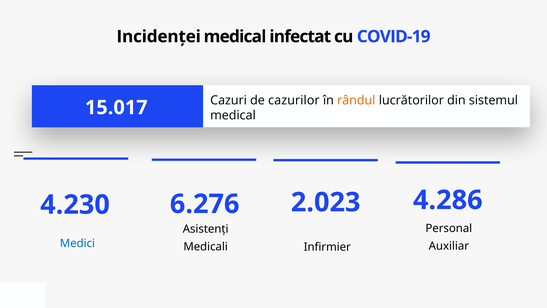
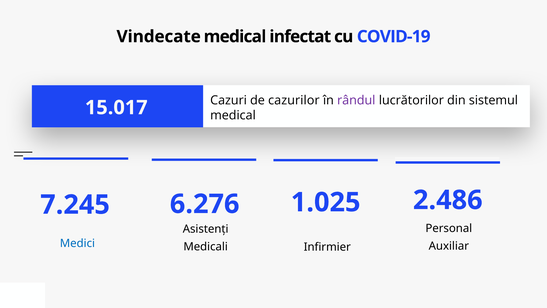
Incidenței: Incidenței -> Vindecate (159, 37)
rândul colour: orange -> purple (356, 100)
4.286: 4.286 -> 2.486 (448, 200)
4.230: 4.230 -> 7.245 (75, 205)
2.023: 2.023 -> 1.025 (326, 202)
